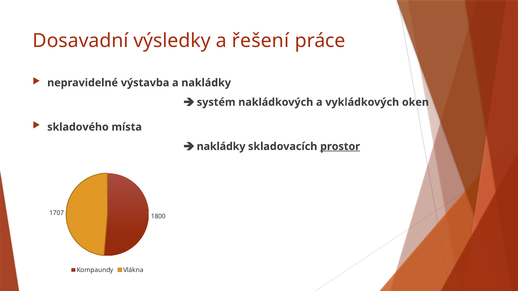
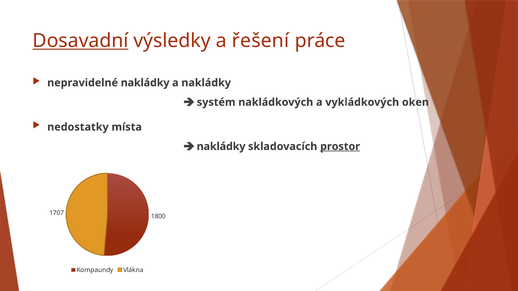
Dosavadní underline: none -> present (81, 41)
nepravidelné výstavba: výstavba -> nakládky (145, 83)
skladového: skladového -> nedostatky (78, 127)
